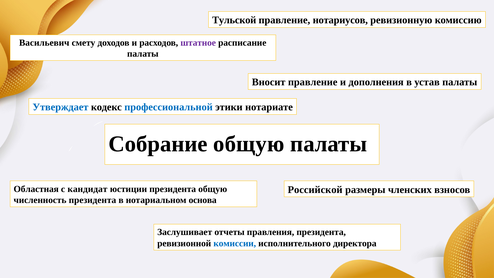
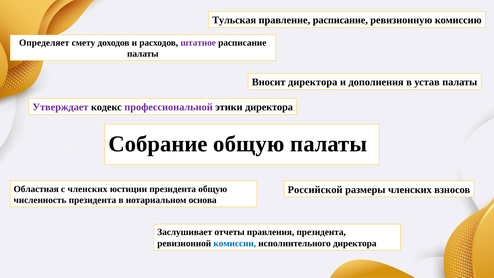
Тульской: Тульской -> Тульская (234, 20)
правление нотариусов: нотариусов -> расписание (340, 20)
Васильевич: Васильевич -> Определяет (44, 43)
Вносит правление: правление -> директора (313, 82)
Утверждает colour: blue -> purple (61, 107)
профессиональной colour: blue -> purple (169, 107)
этики нотариате: нотариате -> директора (269, 107)
с кандидат: кандидат -> членских (87, 189)
